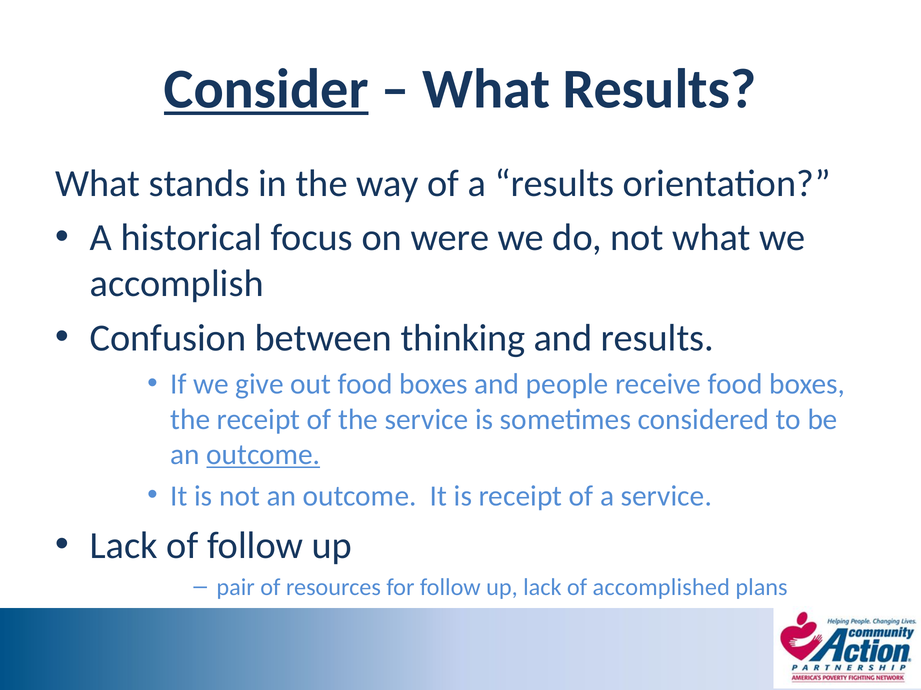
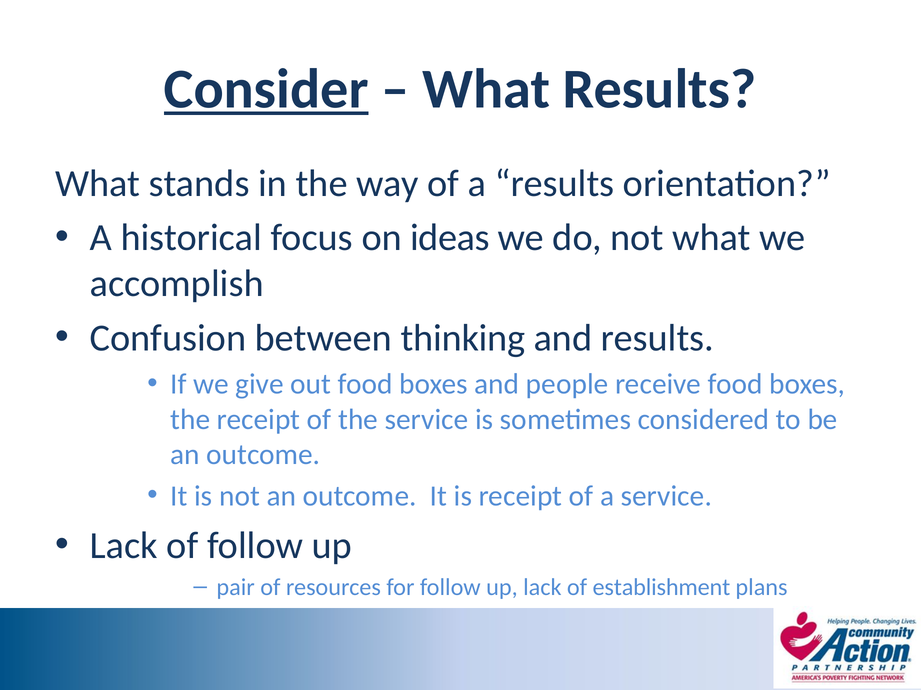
were: were -> ideas (450, 238)
outcome underline: present -> none (263, 455)
accomplished: accomplished -> establishment (661, 588)
